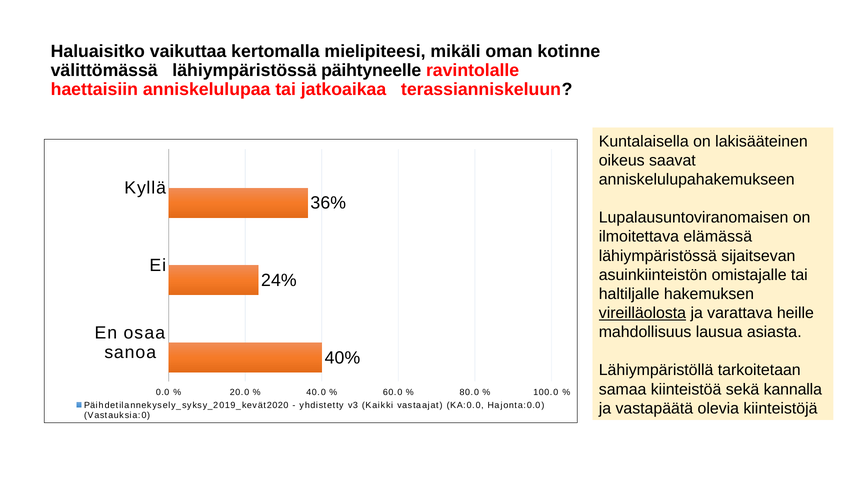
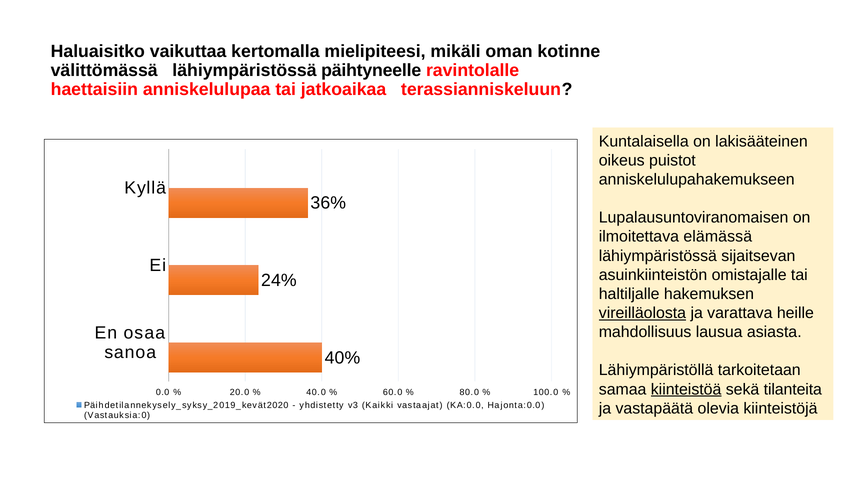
saavat: saavat -> puistot (672, 160)
kiinteistöä underline: none -> present (686, 389)
kannalla: kannalla -> tilanteita (793, 389)
